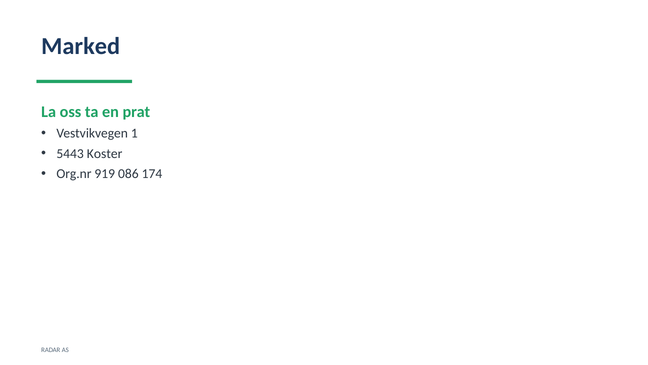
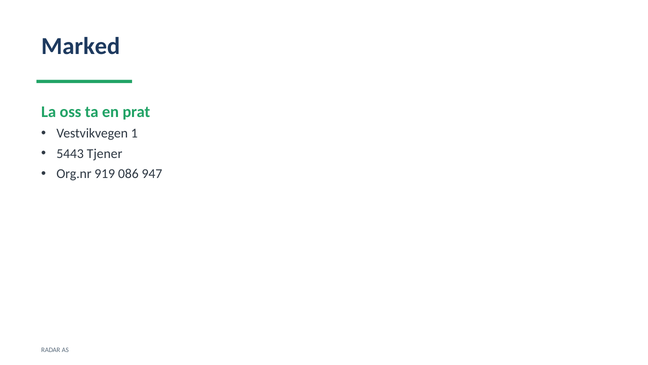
Koster: Koster -> Tjener (105, 154)
174: 174 -> 947 (152, 174)
